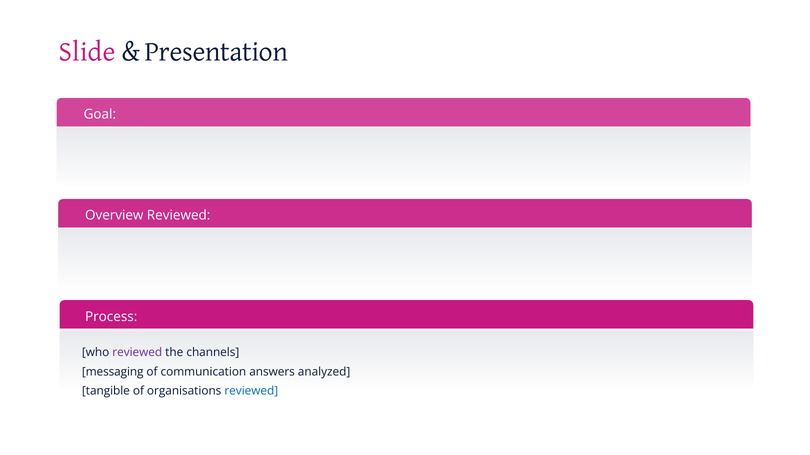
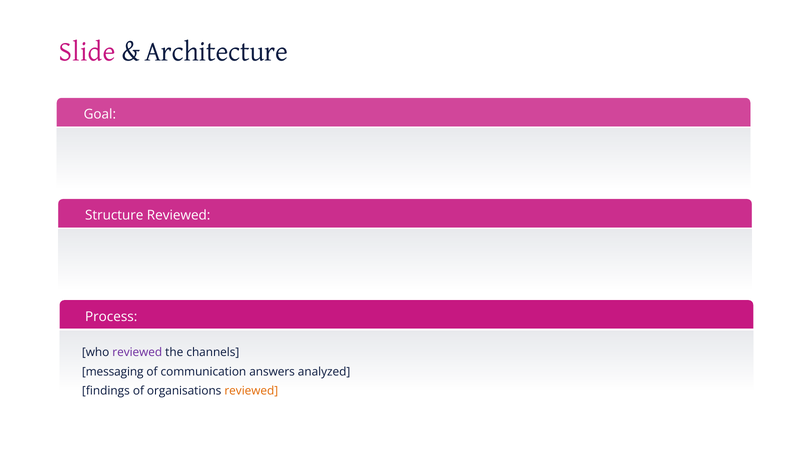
Presentation: Presentation -> Architecture (216, 52)
Overview: Overview -> Structure (114, 215)
tangible: tangible -> findings (106, 391)
reviewed colour: blue -> orange (251, 391)
